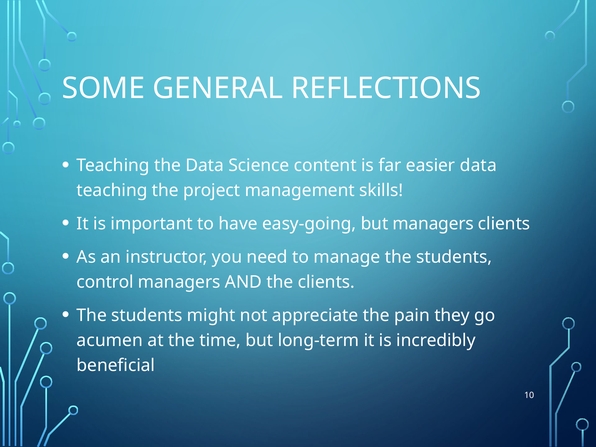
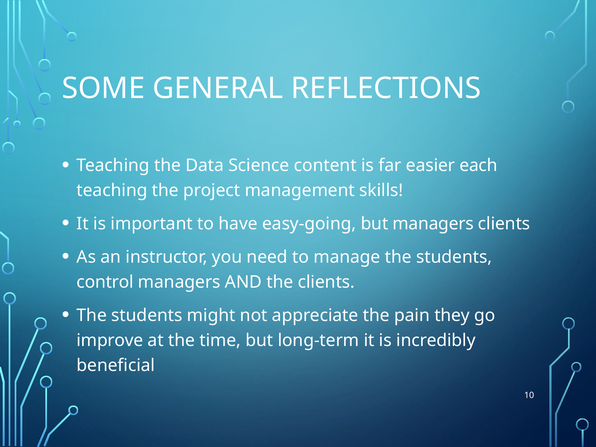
easier data: data -> each (479, 165)
acumen: acumen -> improve (110, 340)
